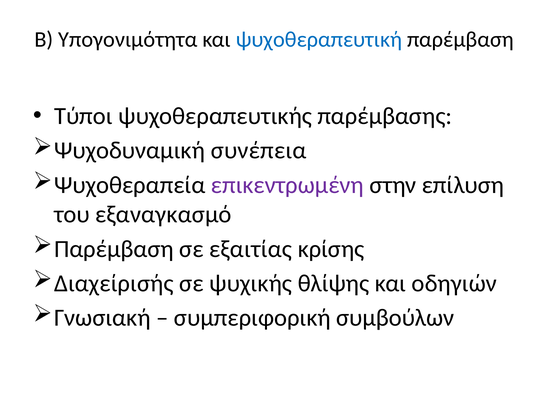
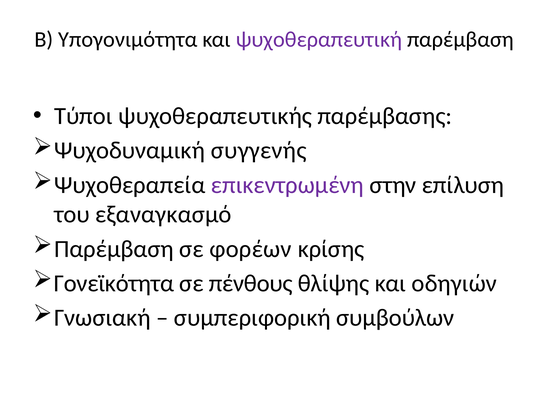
ψυχοθεραπευτική colour: blue -> purple (319, 39)
συνέπεια: συνέπεια -> συγγενής (259, 151)
εξαιτίας: εξαιτίας -> φορέων (251, 249)
Διαχείρισής: Διαχείρισής -> Γονεϊκότητα (114, 284)
ψυχικής: ψυχικής -> πένθους (251, 284)
